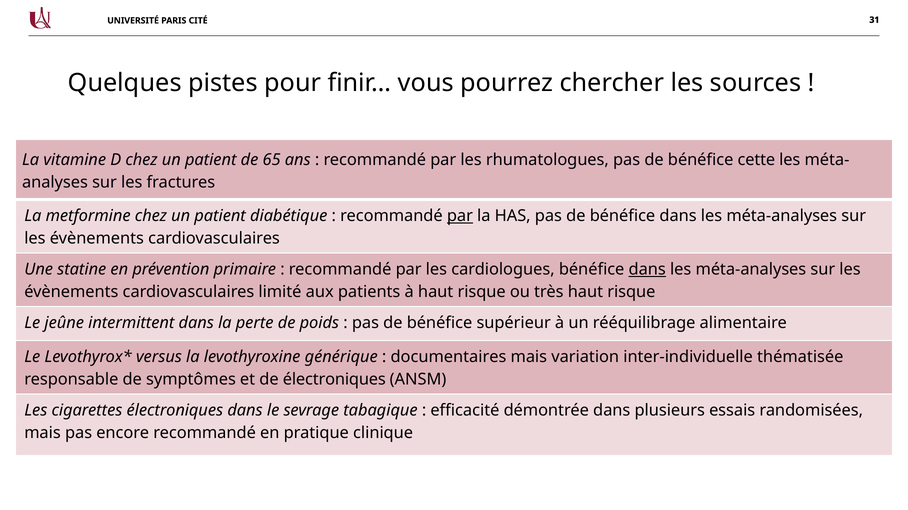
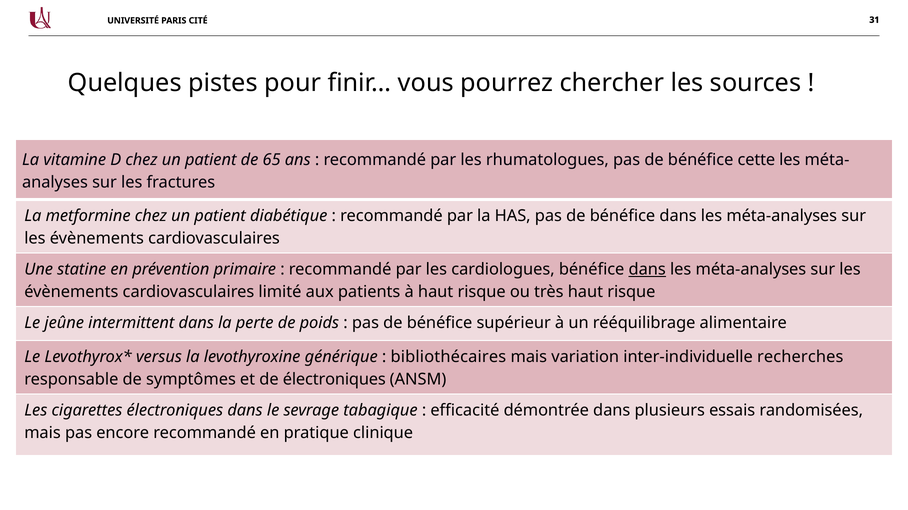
par underline: present -> none (460, 216)
documentaires: documentaires -> bibliothécaires (448, 357)
thématisée: thématisée -> recherches (800, 357)
